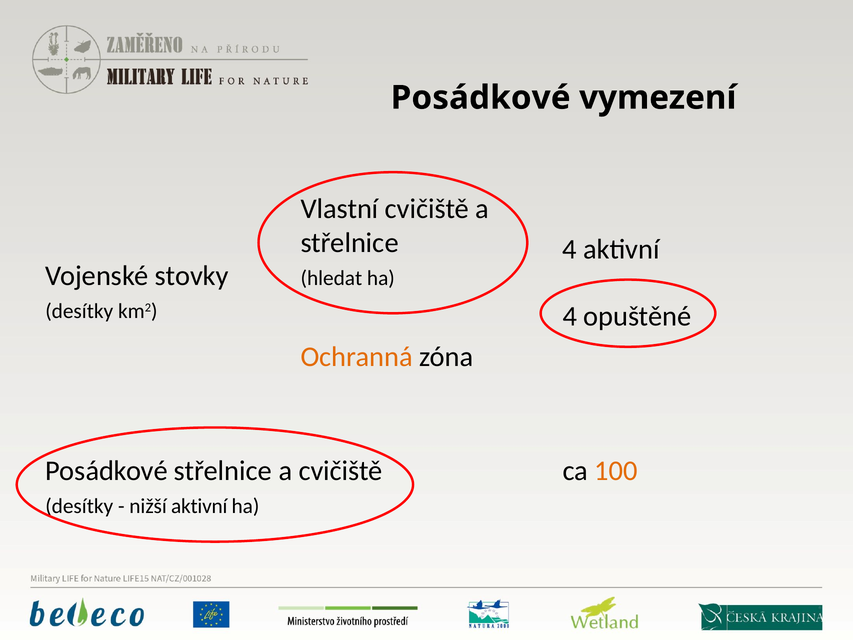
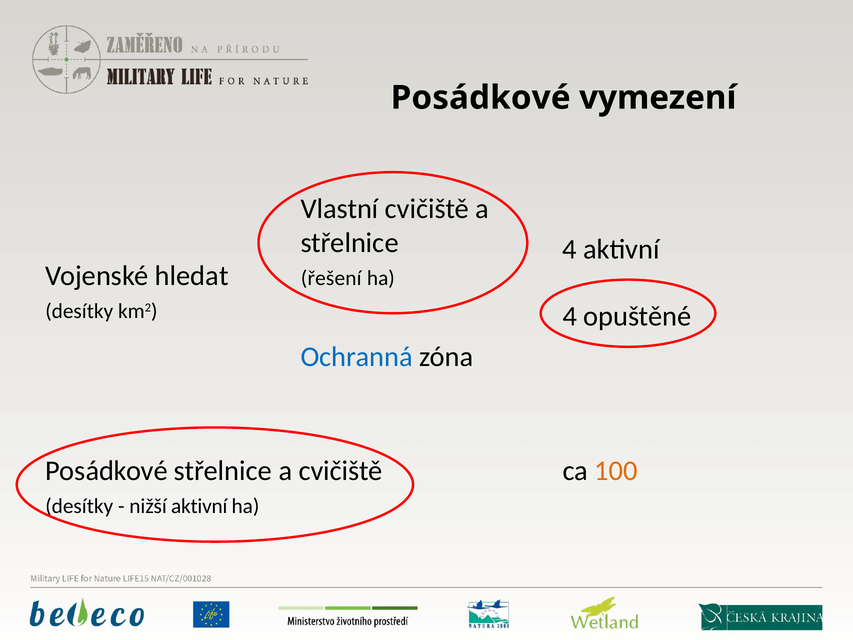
stovky: stovky -> hledat (192, 276)
hledat: hledat -> řešení (331, 278)
Ochranná colour: orange -> blue (357, 357)
